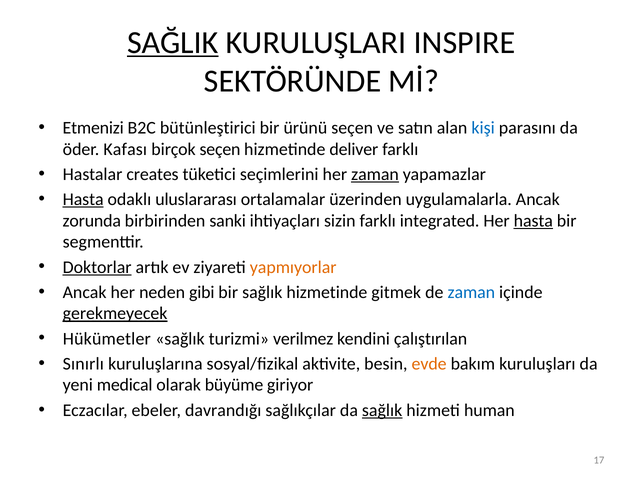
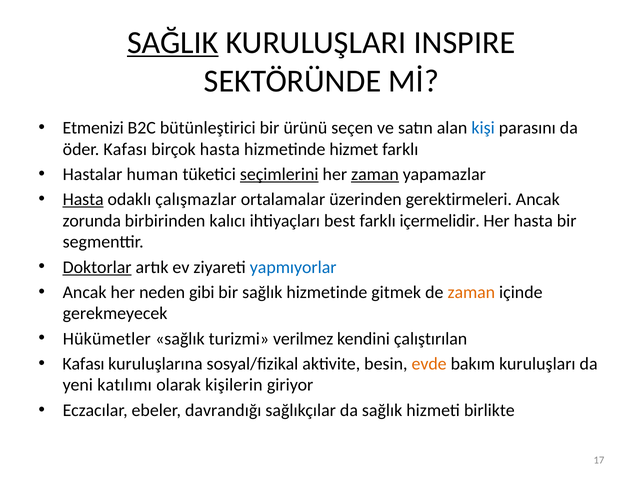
birçok seçen: seçen -> hasta (220, 149)
deliver: deliver -> hizmet (354, 149)
creates: creates -> human (152, 174)
seçimlerini underline: none -> present (279, 174)
uluslararası: uluslararası -> çalışmazlar (196, 199)
uygulamalarla: uygulamalarla -> gerektirmeleri (459, 199)
sanki: sanki -> kalıcı (228, 221)
sizin: sizin -> best (340, 221)
integrated: integrated -> içermelidir (440, 221)
hasta underline: present -> none (533, 221)
yapmıyorlar colour: orange -> blue (293, 267)
zaman colour: blue -> orange (471, 292)
gerekmeyecek underline: present -> none (115, 314)
Sınırlı: Sınırlı -> Kafası (84, 364)
medical: medical -> katılımı (125, 385)
büyüme: büyüme -> kişilerin (234, 385)
sağlık underline: present -> none (382, 410)
human: human -> birlikte (489, 410)
